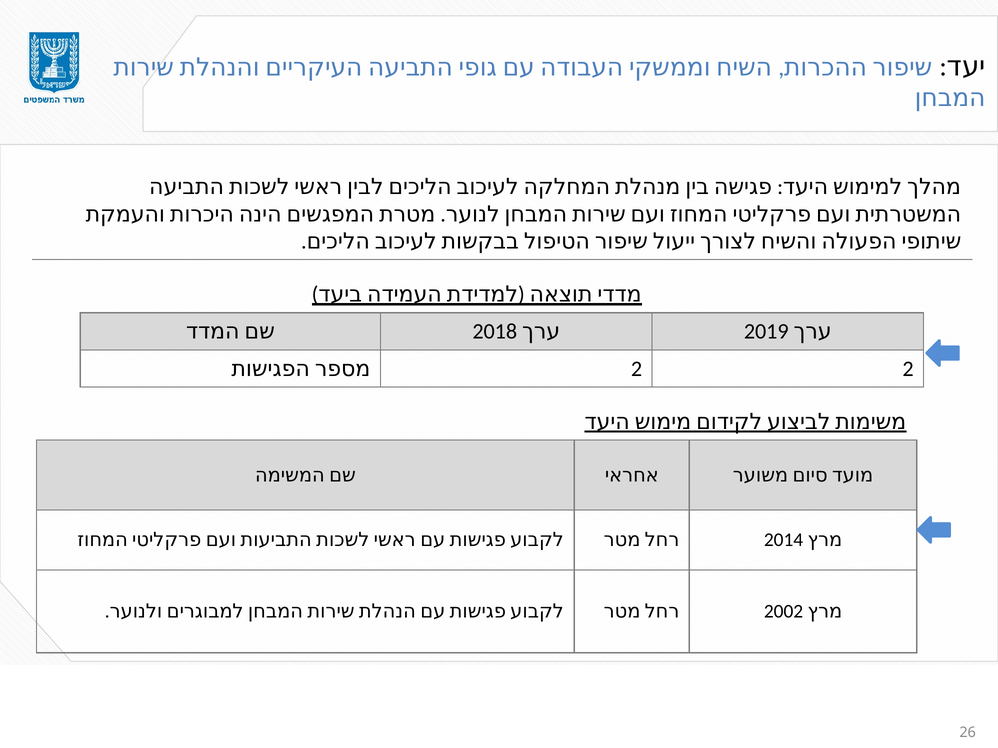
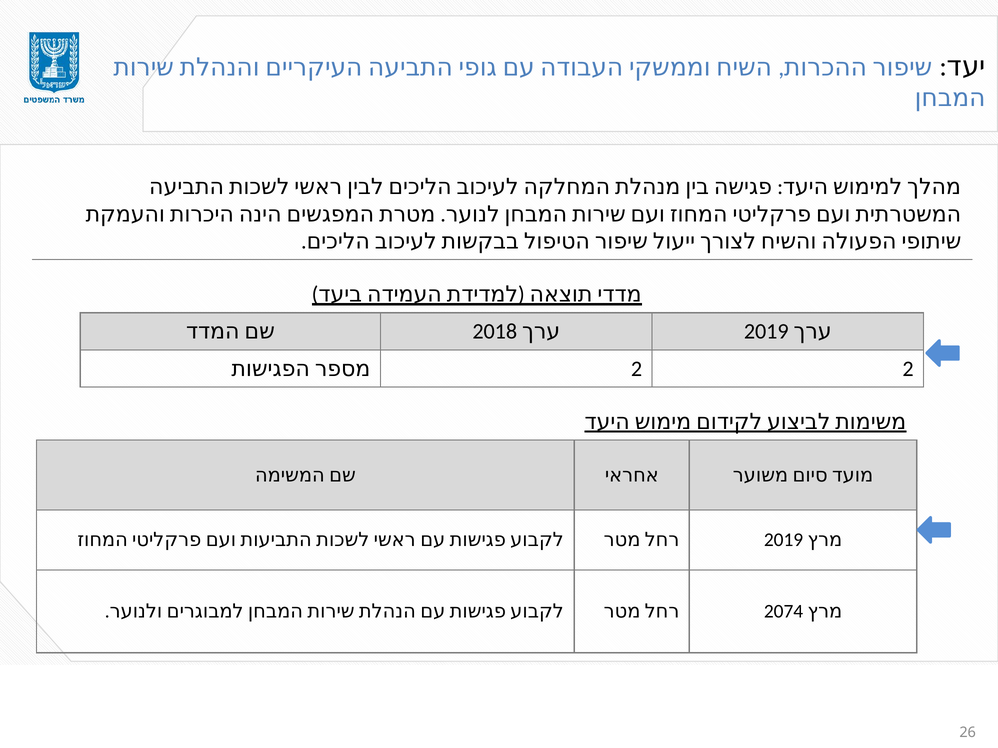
2014: 2014 -> 2019 (784, 540)
2002: 2002 -> 2074 (784, 612)
